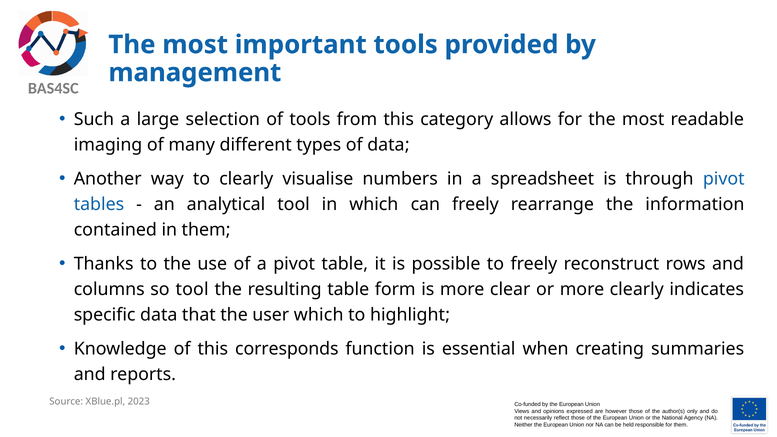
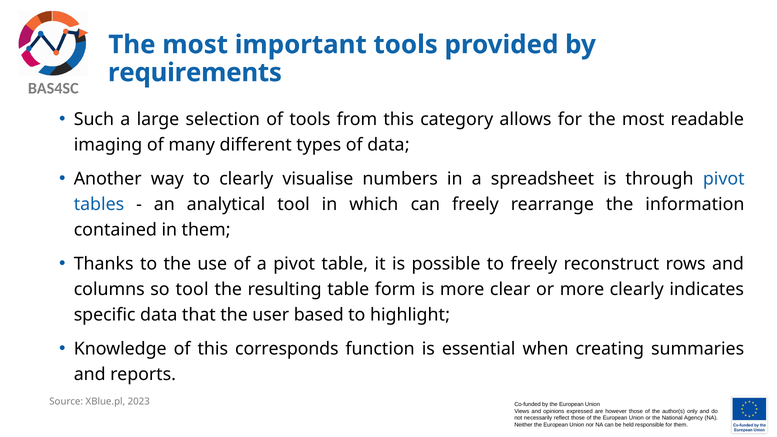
management: management -> requirements (195, 73)
user which: which -> based (319, 315)
